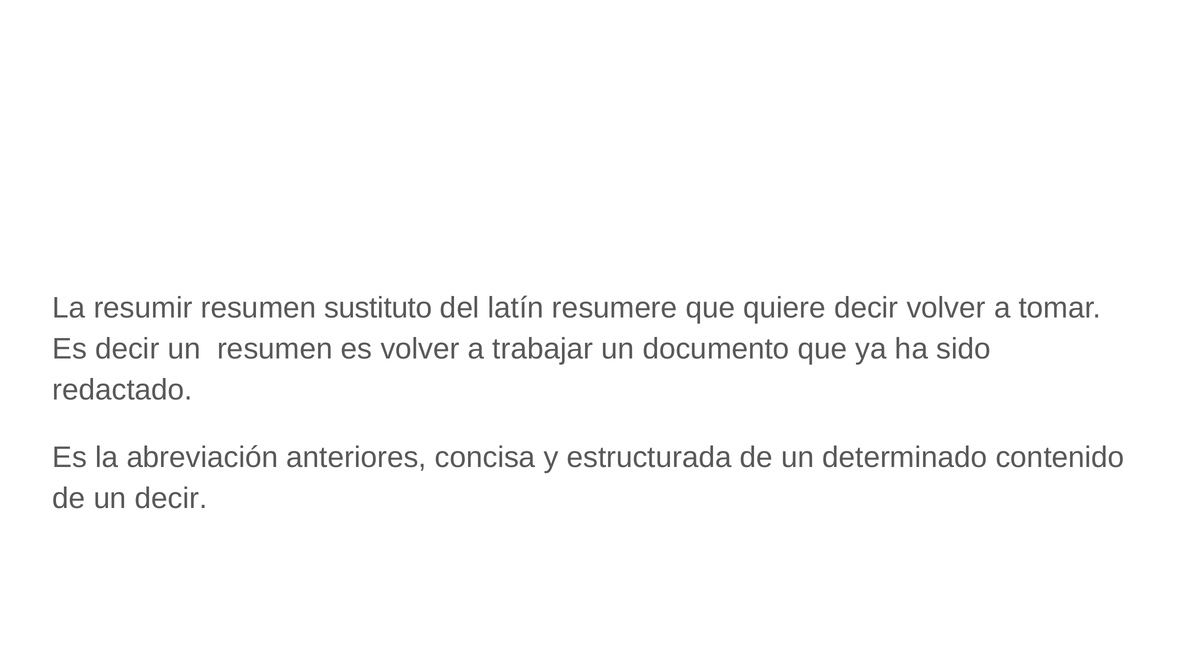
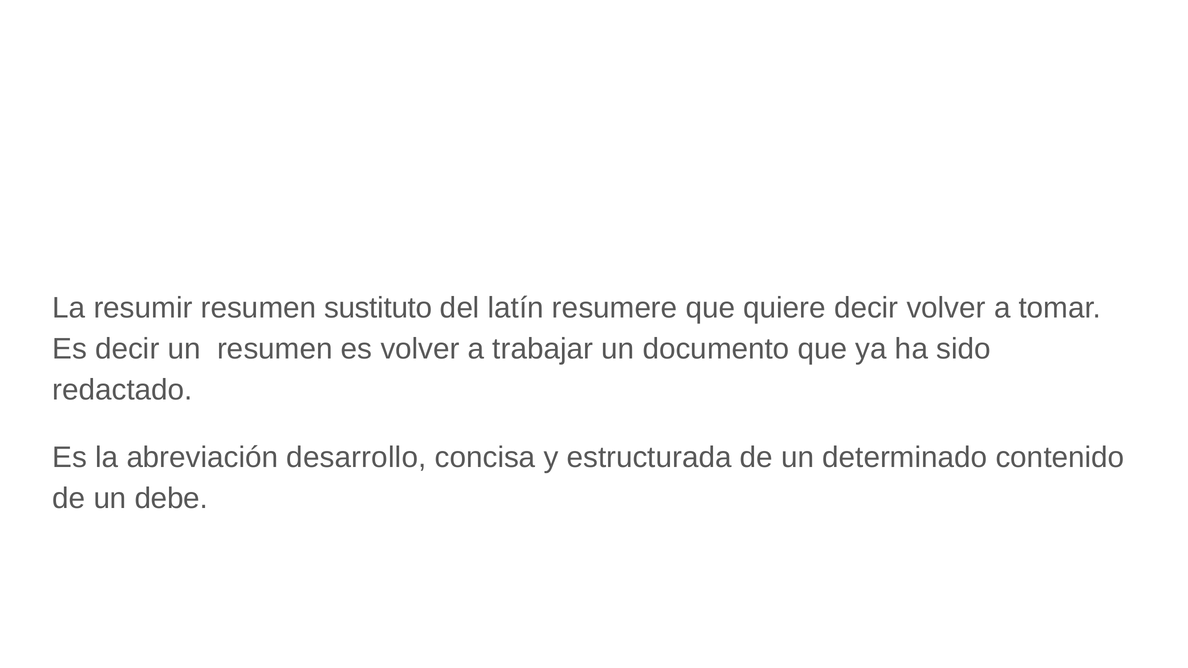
anteriores: anteriores -> desarrollo (356, 458)
un decir: decir -> debe (171, 499)
